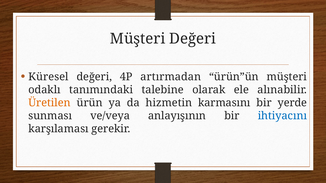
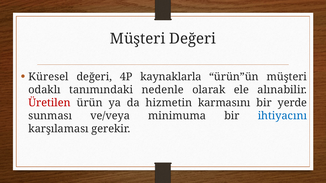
artırmadan: artırmadan -> kaynaklarla (171, 77)
talebine: talebine -> nedenle (163, 90)
Üretilen colour: orange -> red (50, 103)
anlayışının: anlayışının -> minimuma (177, 116)
